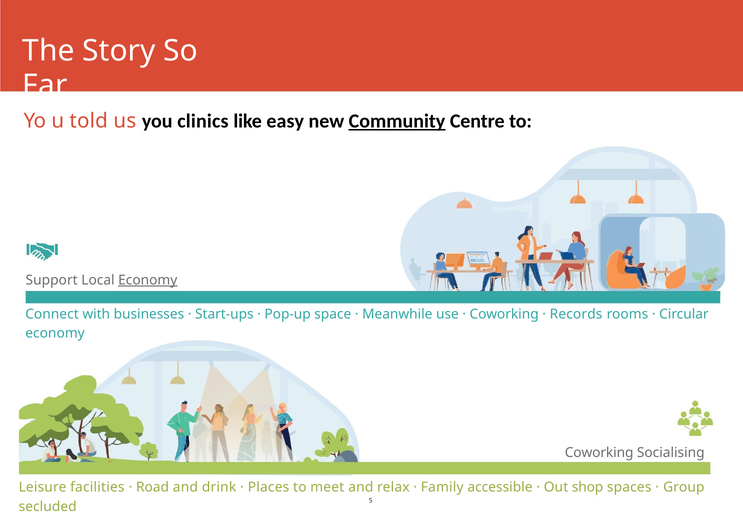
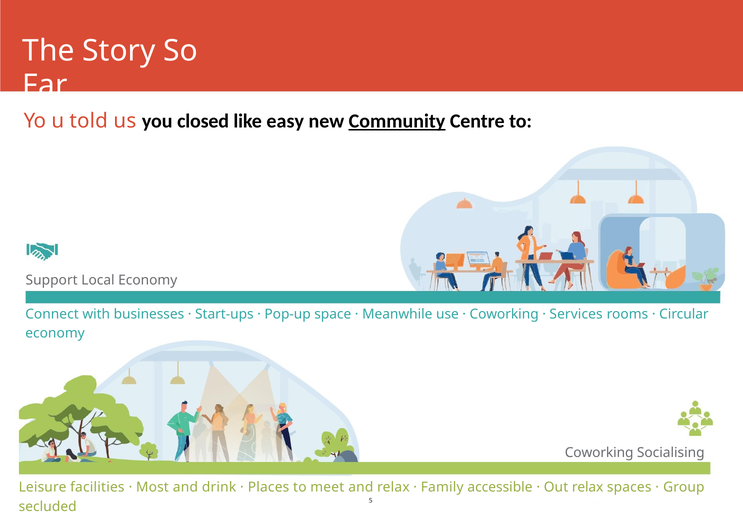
clinics: clinics -> closed (203, 121)
Economy underline: present -> none (148, 280)
Records: Records -> Services (576, 314)
Road: Road -> Most (152, 487)
Out shop: shop -> relax (588, 487)
